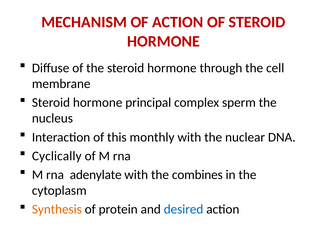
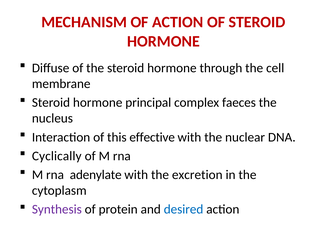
sperm: sperm -> faeces (239, 102)
monthly: monthly -> effective (152, 137)
combines: combines -> excretion (197, 174)
Synthesis colour: orange -> purple (57, 209)
